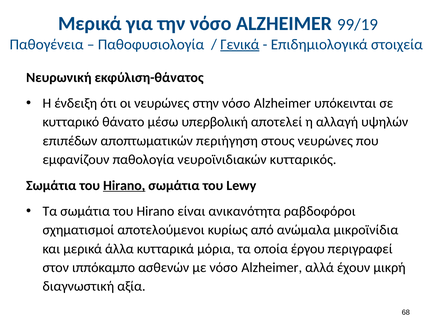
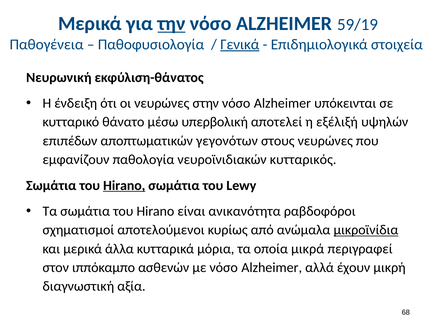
την underline: none -> present (171, 24)
99/19: 99/19 -> 59/19 (357, 25)
αλλαγή: αλλαγή -> εξέλιξή (337, 122)
περιήγηση: περιήγηση -> γεγονότων (227, 141)
μικροϊνίδια underline: none -> present (366, 230)
έργου: έργου -> μικρά (308, 249)
